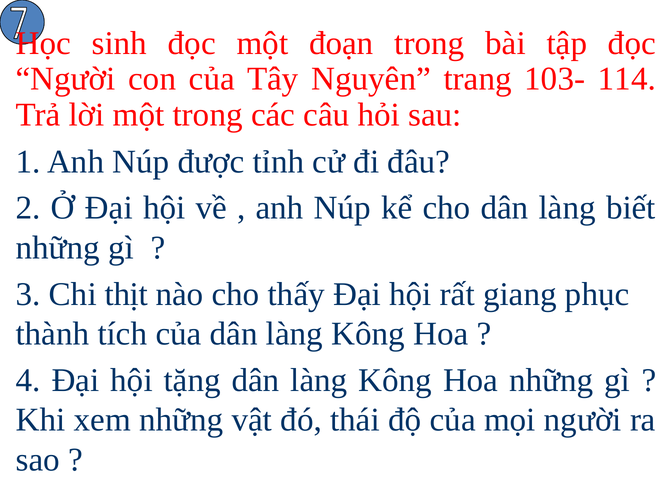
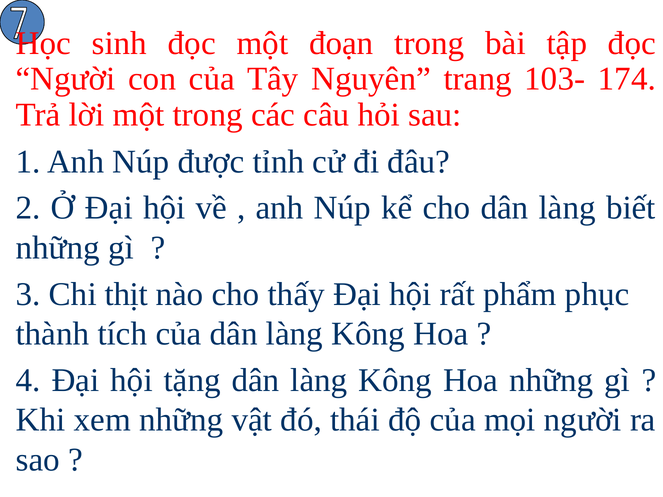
114: 114 -> 174 (627, 79)
giang: giang -> phẩm (520, 294)
